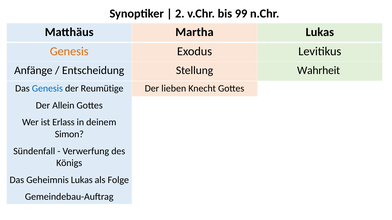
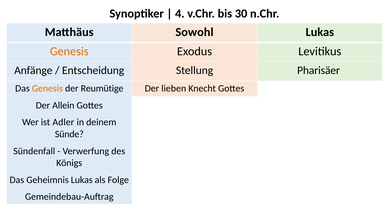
2: 2 -> 4 (180, 14)
99: 99 -> 30 (241, 14)
Martha: Martha -> Sowohl (194, 32)
Wahrheit: Wahrheit -> Pharisäer (319, 70)
Genesis colour: blue -> orange (47, 89)
Erlass: Erlass -> Adler (63, 123)
Simon: Simon -> Sünde (69, 134)
